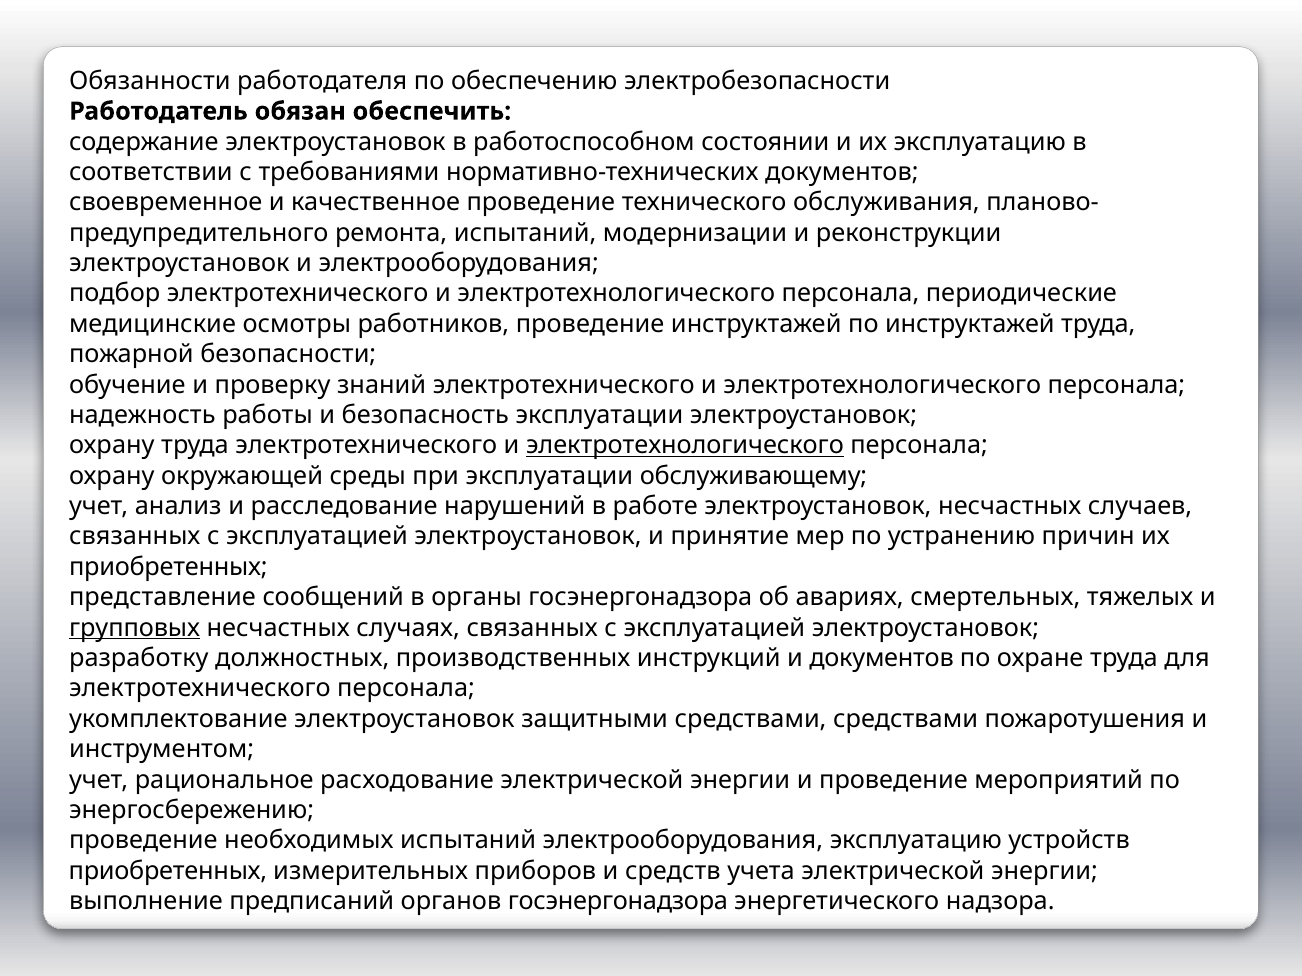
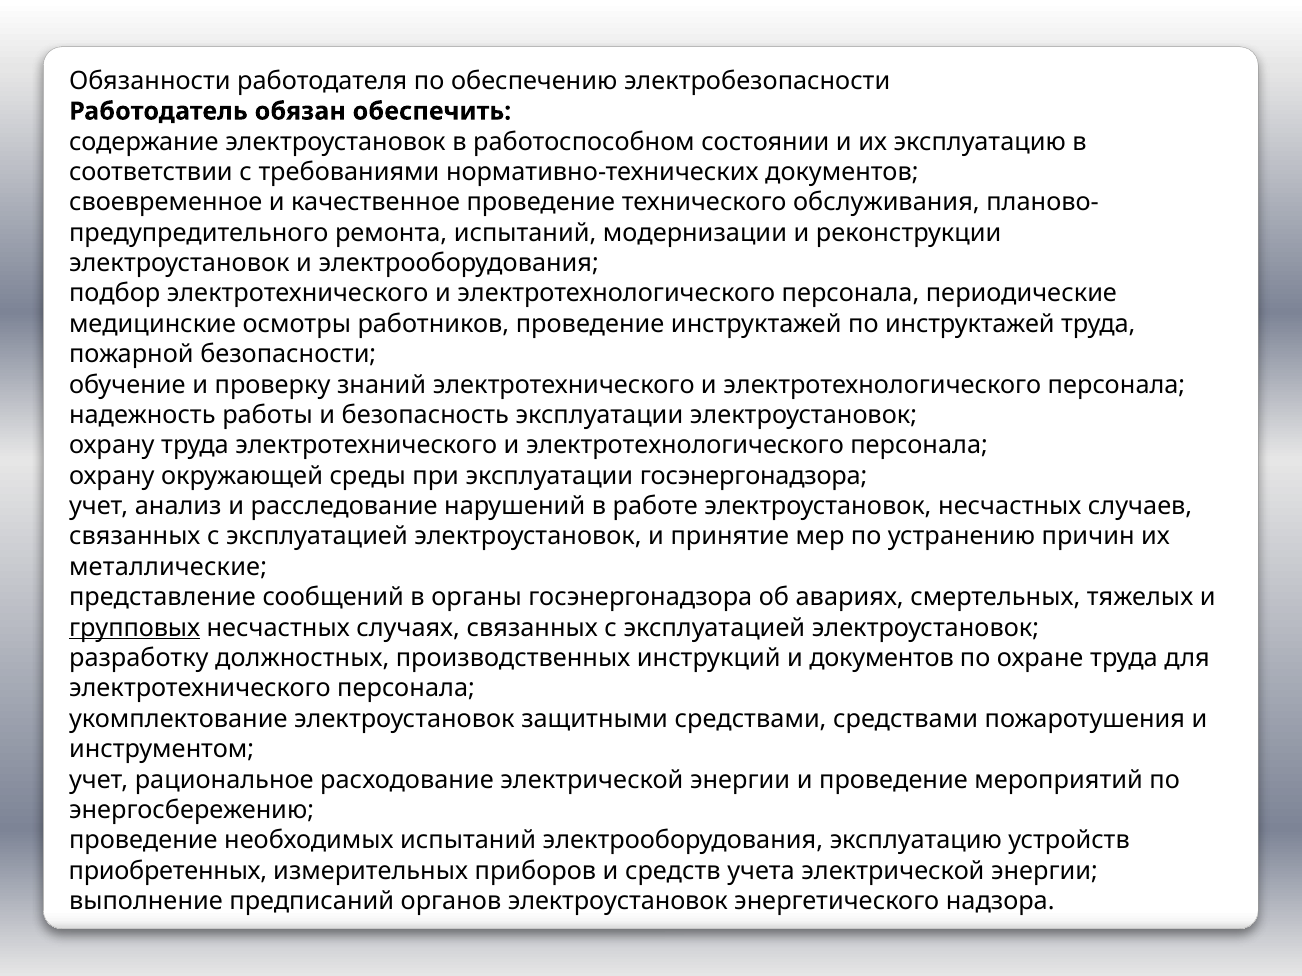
электротехнологического underline: present -> none (685, 446)
эксплуатации обслуживающему: обслуживающему -> госэнергонадзора (754, 476)
приобретенных: приобретенных -> металлические (168, 567)
органов госэнергонадзора: госэнергонадзора -> электроустановок (618, 902)
